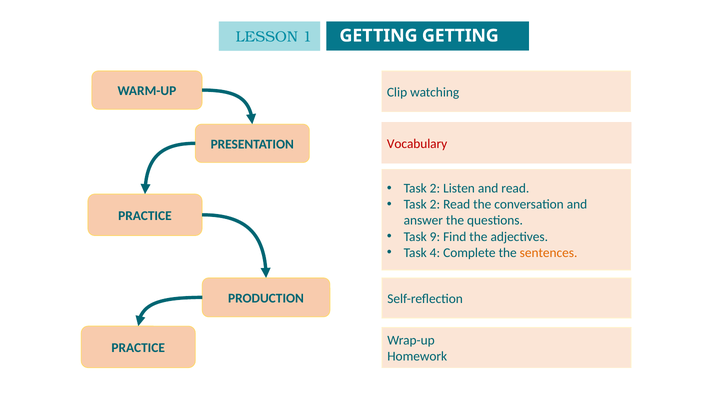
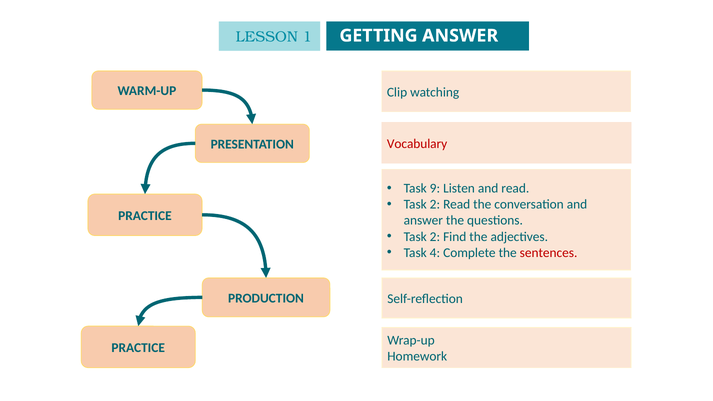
GETTING: GETTING -> ANSWER (460, 36)
2: 2 -> 9 (435, 188)
9: 9 -> 2 (435, 237)
sentences colour: orange -> red (549, 253)
